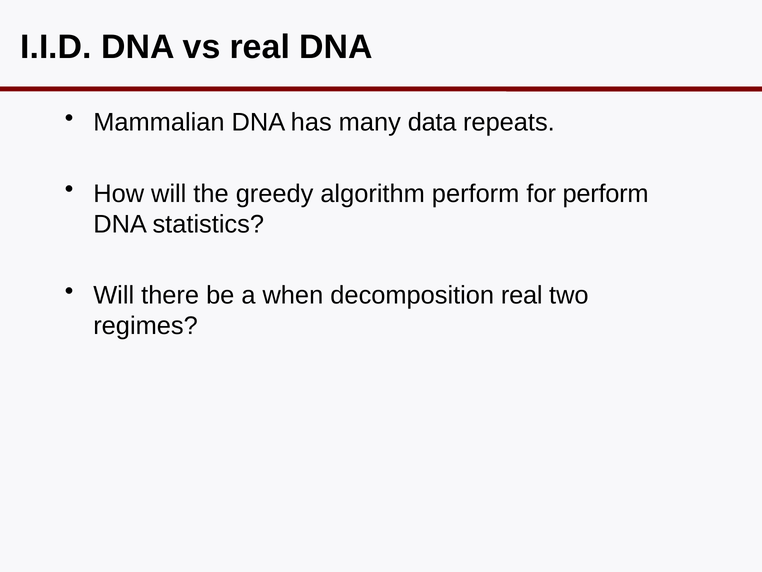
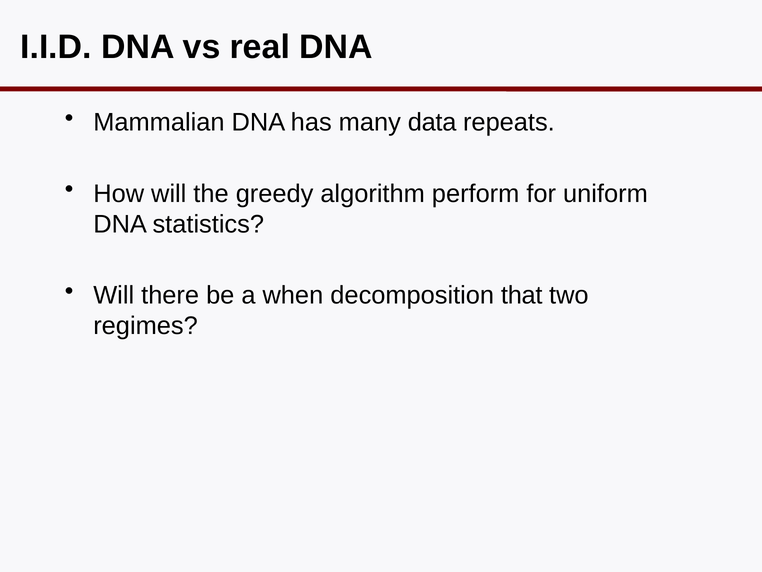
for perform: perform -> uniform (605, 194)
decomposition real: real -> that (522, 295)
